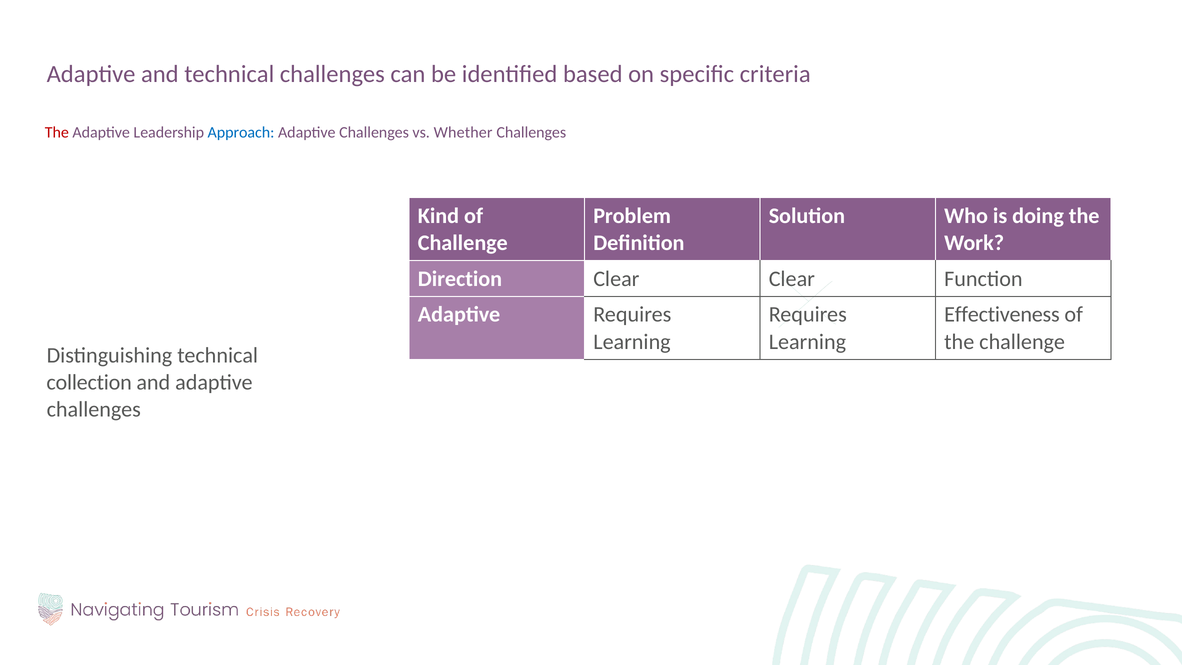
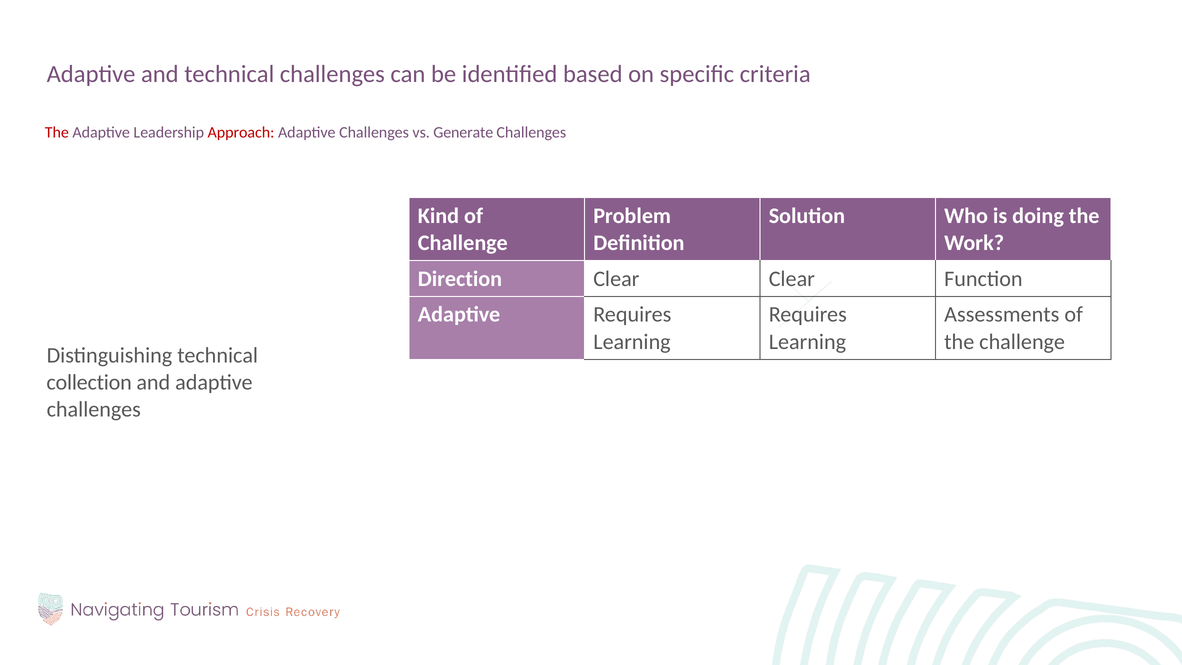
Approach colour: blue -> red (241, 133)
Whether: Whether -> Generate (463, 133)
Effectiveness: Effectiveness -> Assessments (1002, 315)
